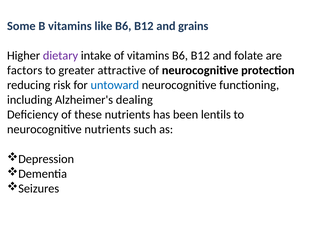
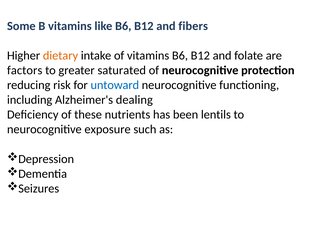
grains: grains -> fibers (193, 26)
dietary colour: purple -> orange (61, 55)
attractive: attractive -> saturated (122, 70)
neurocognitive nutrients: nutrients -> exposure (108, 129)
